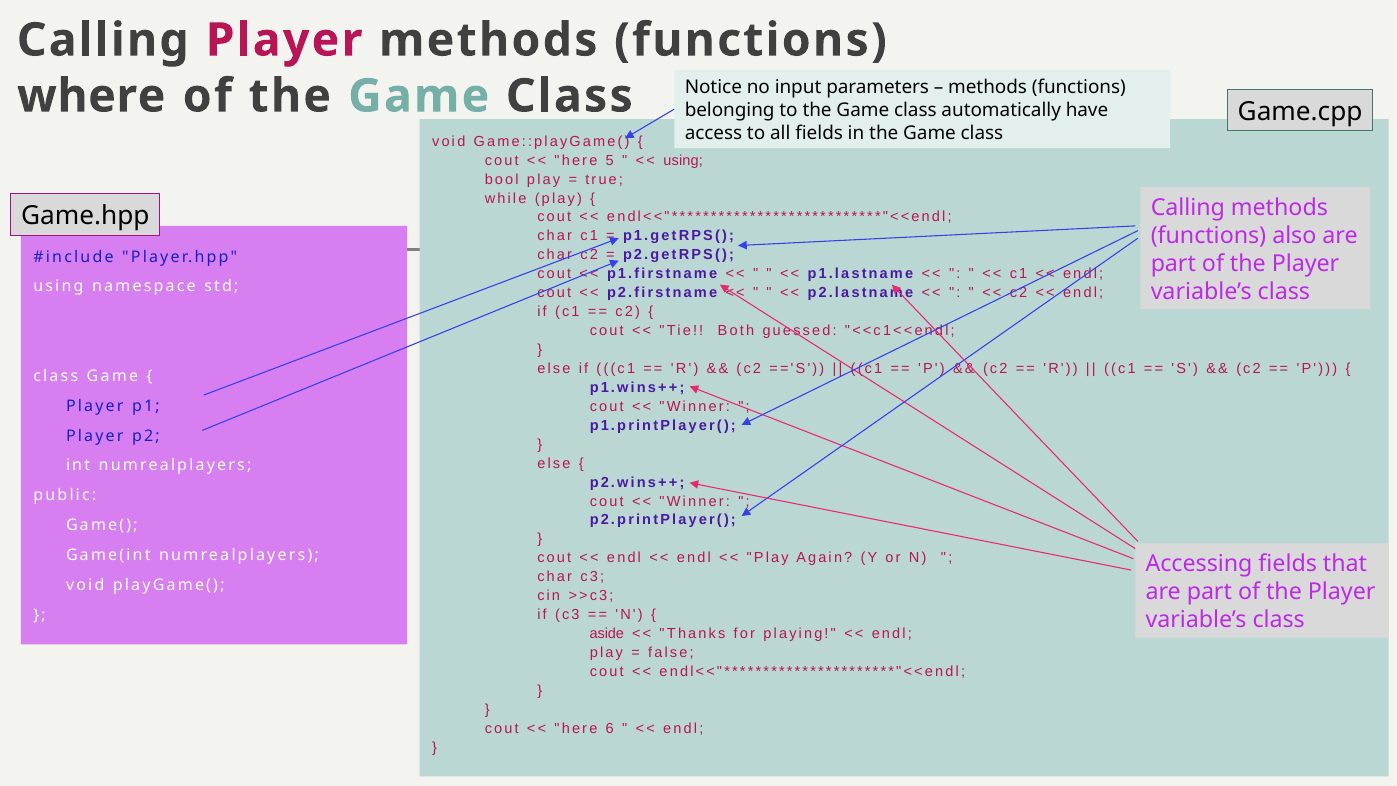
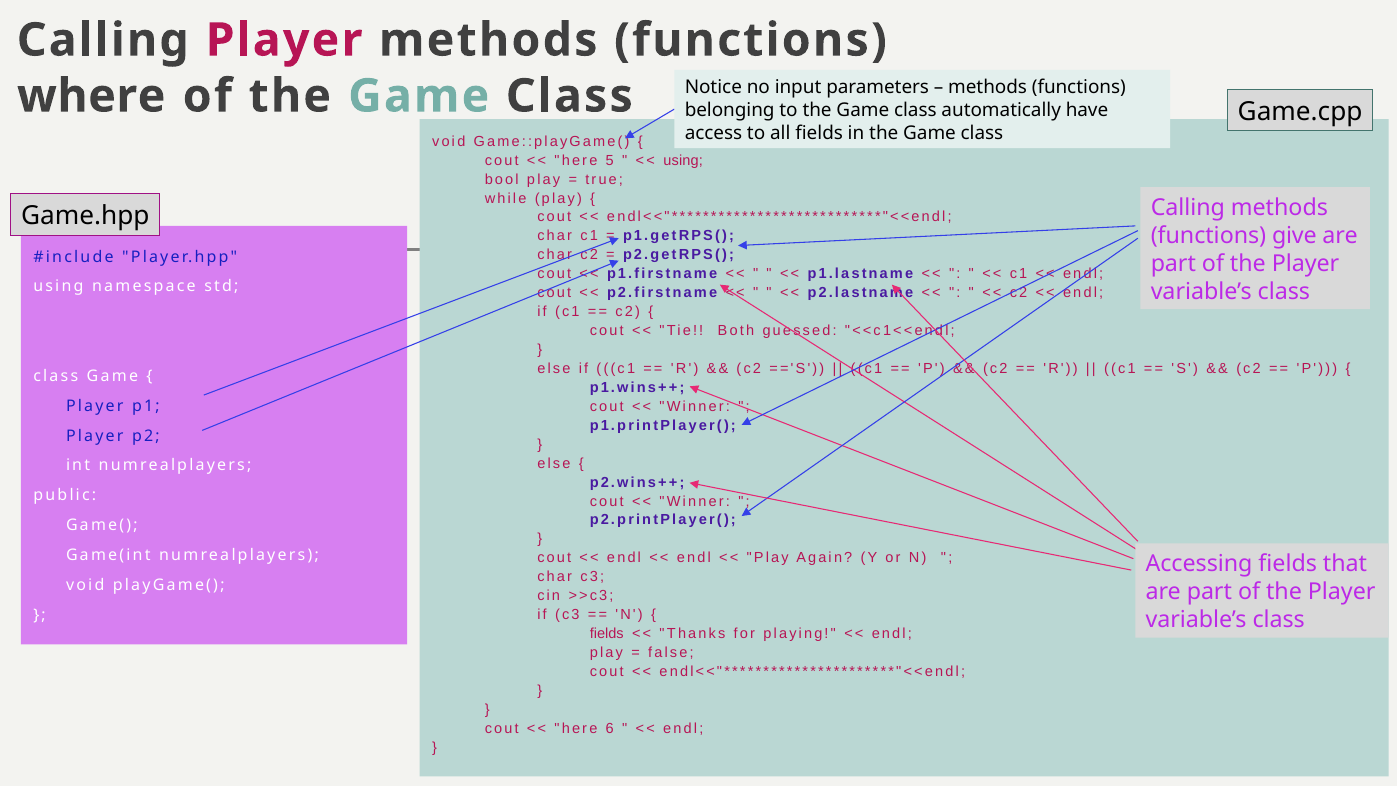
also: also -> give (1294, 236)
aside: aside -> fields (607, 634)
